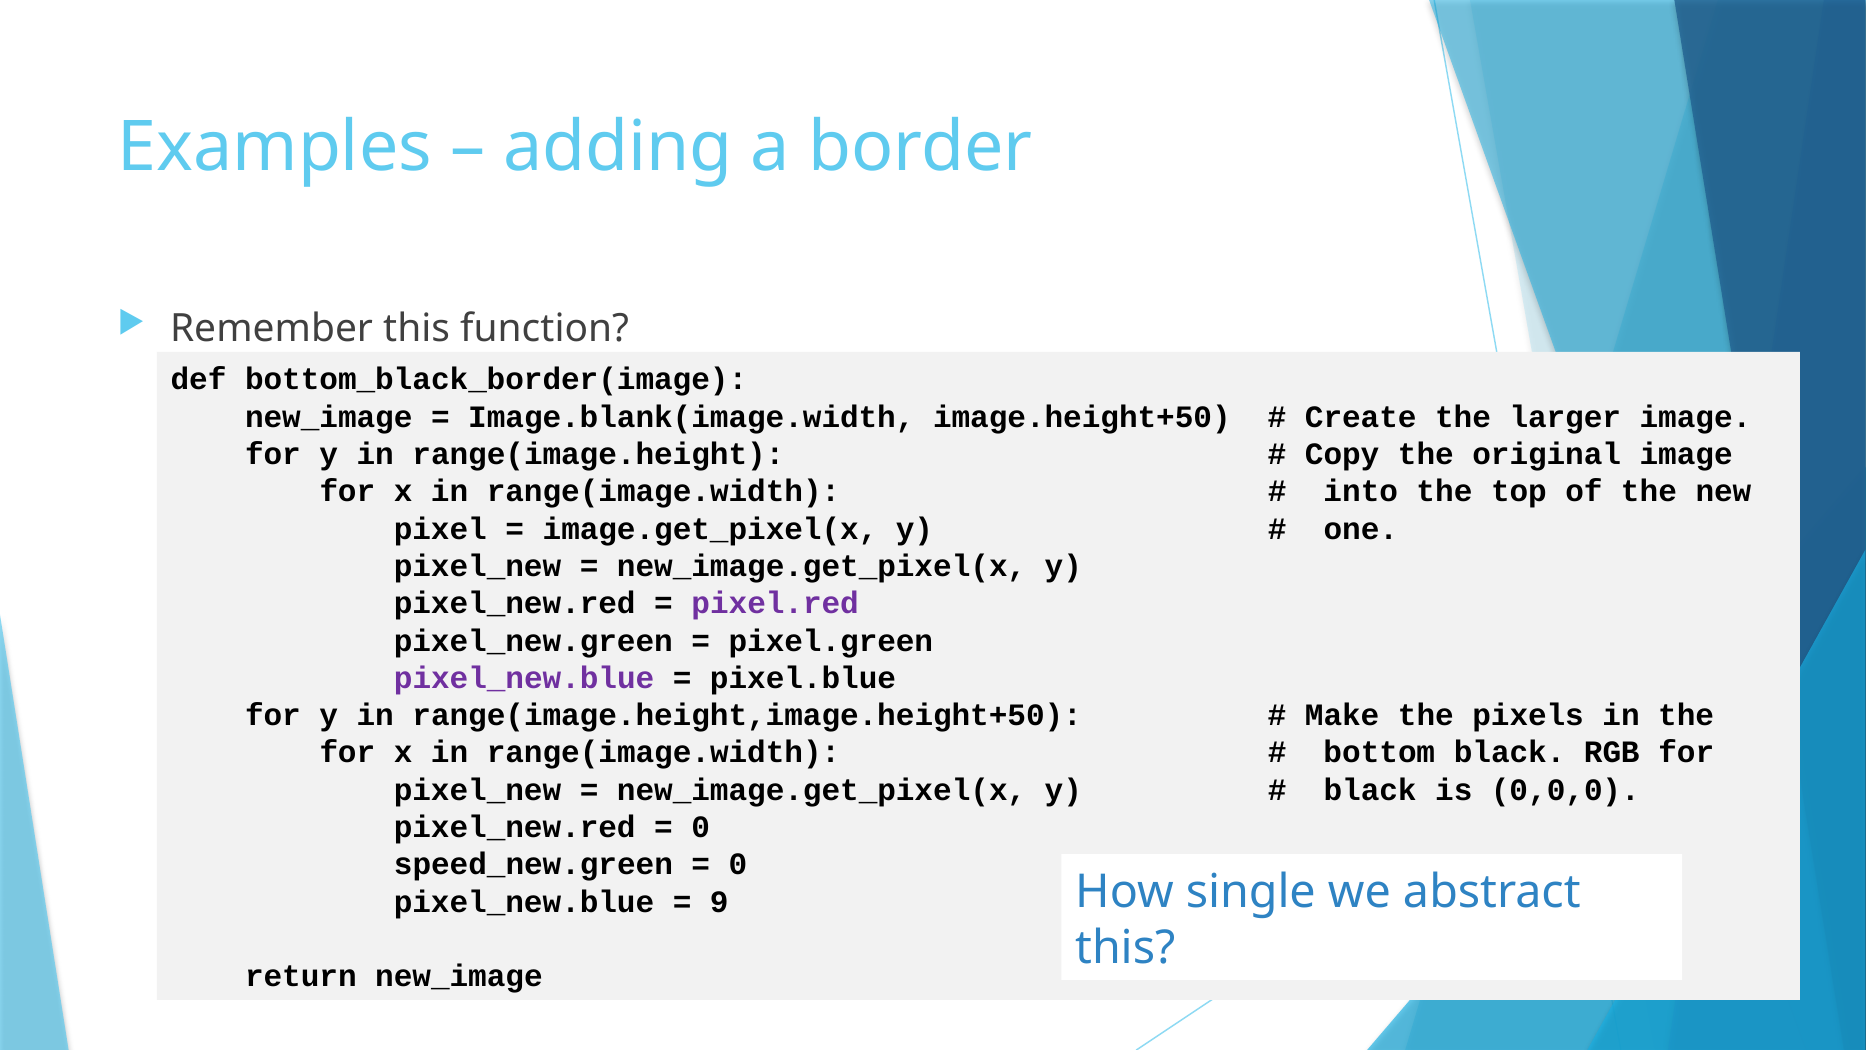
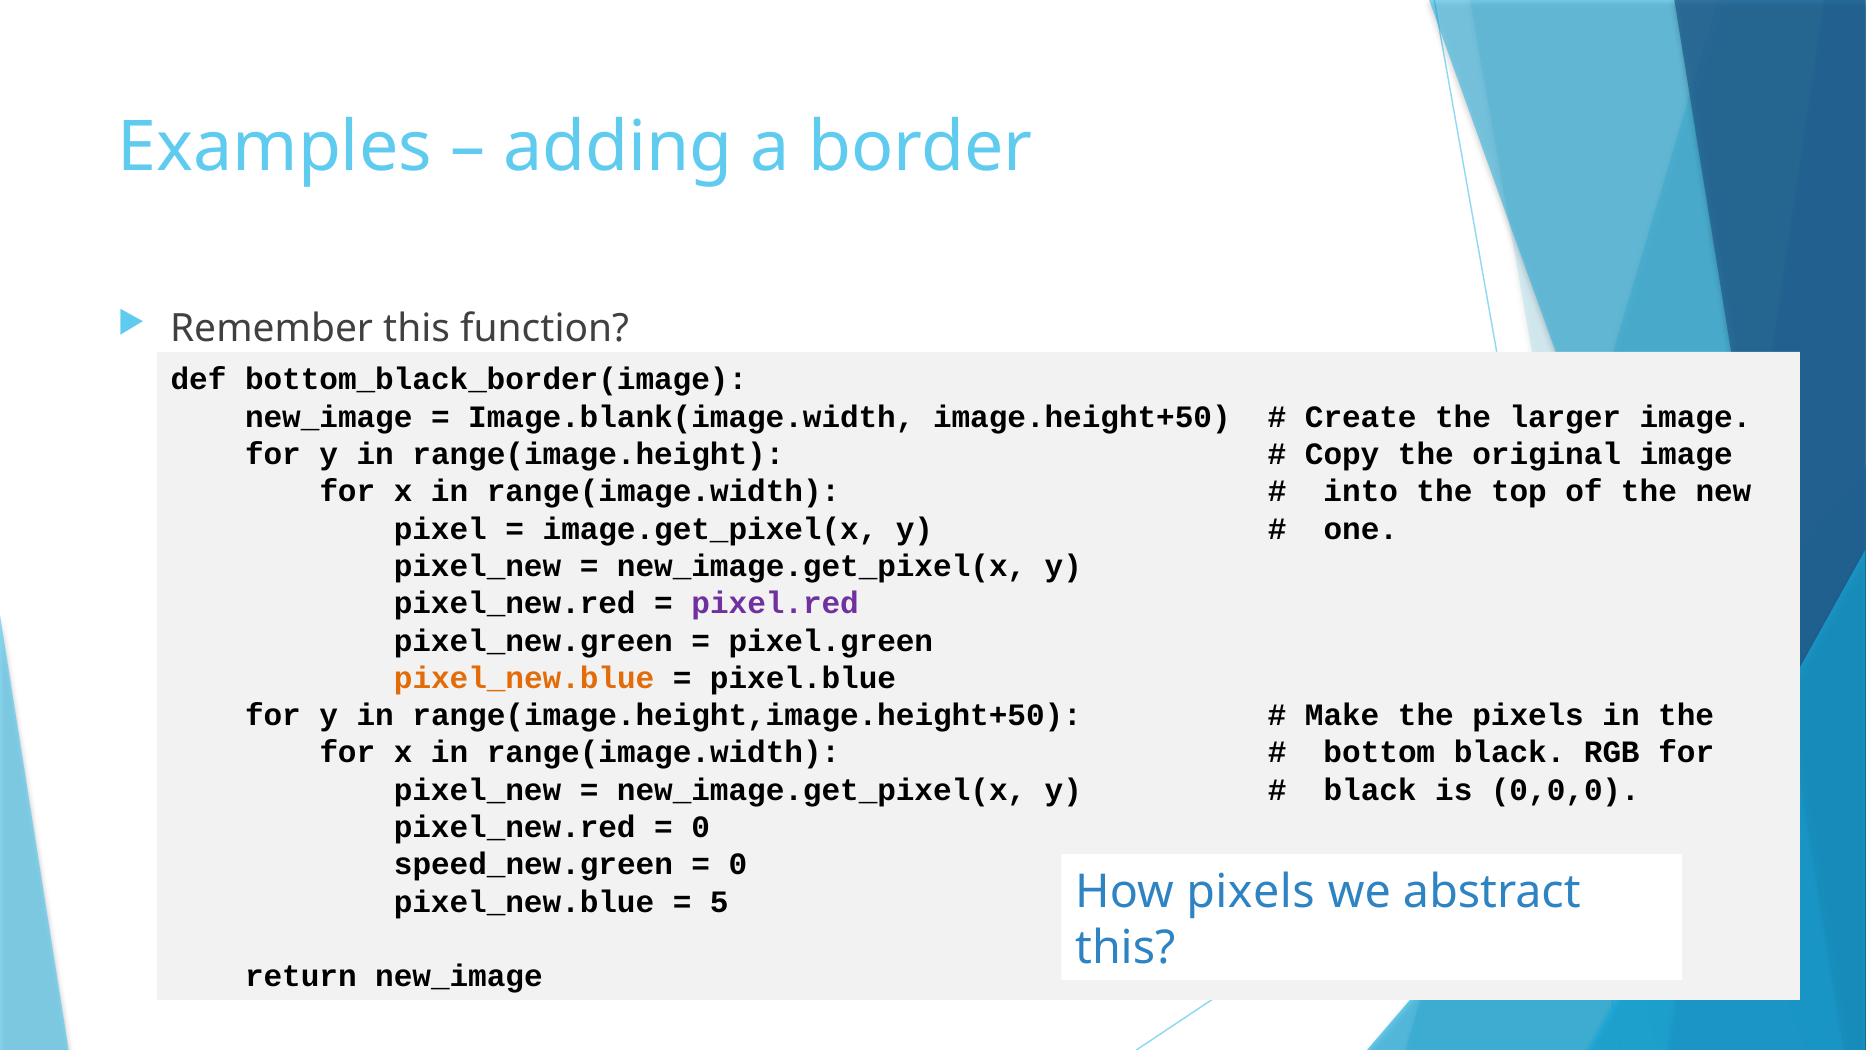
pixel_new.blue colour: purple -> orange (524, 678)
How single: single -> pixels (1251, 892)
9: 9 -> 5 (719, 902)
